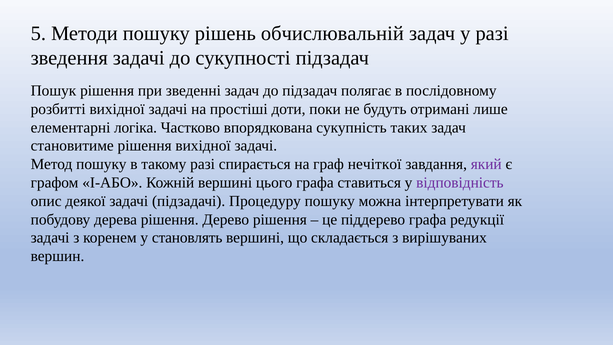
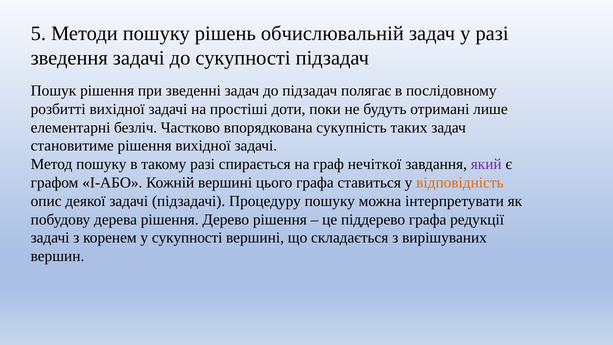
логіка: логіка -> безліч (136, 127)
відповідність colour: purple -> orange (460, 183)
у становлять: становлять -> сукупності (187, 238)
